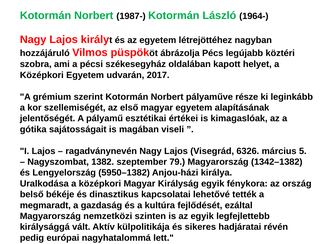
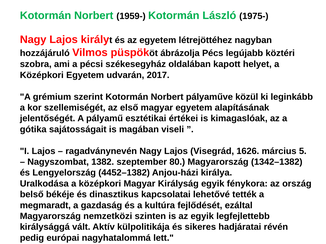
1987-: 1987- -> 1959- (131, 16)
1964-: 1964- -> 1975- (254, 16)
része: része -> közül (247, 97)
6326: 6326 -> 1626 (248, 151)
79: 79 -> 80 (177, 162)
5950–1382: 5950–1382 -> 4452–1382 (124, 173)
